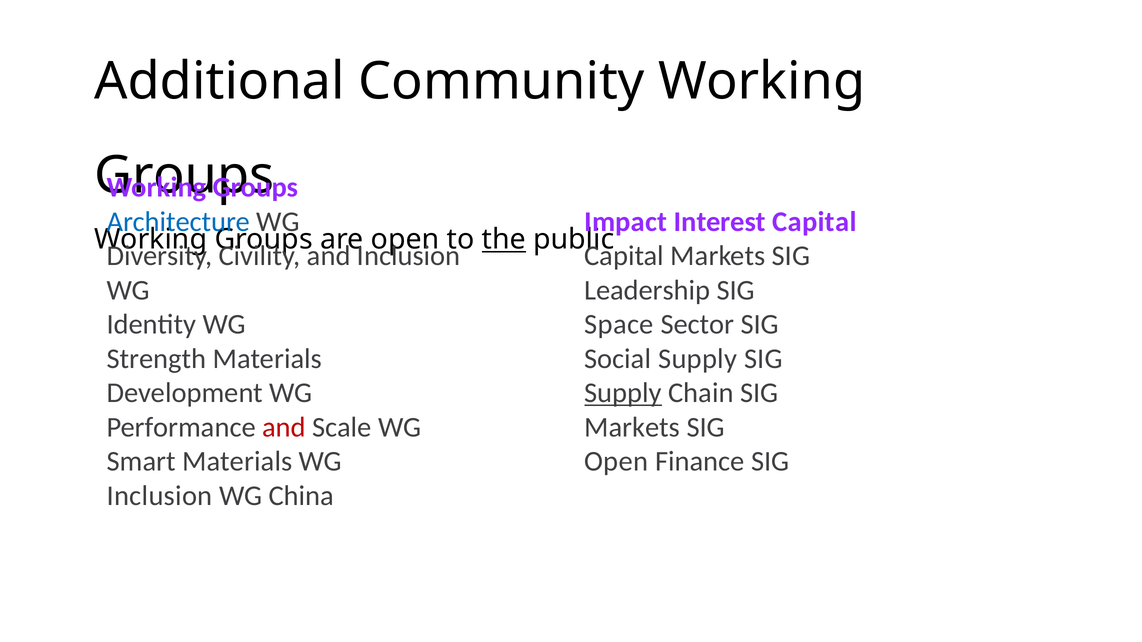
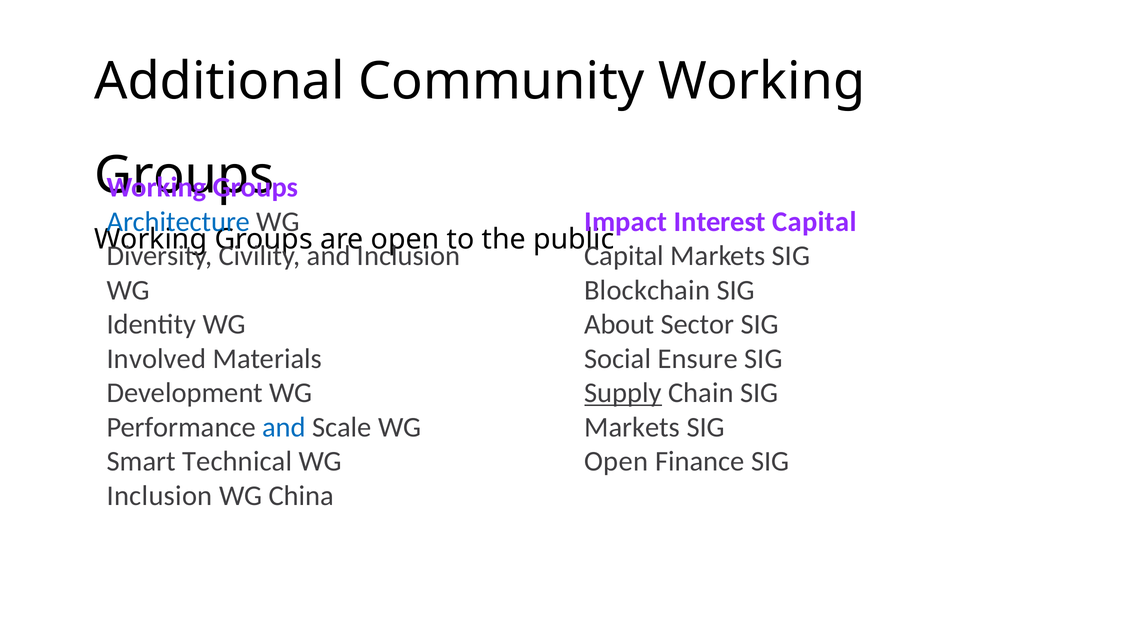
the underline: present -> none (504, 240)
Leadership: Leadership -> Blockchain (647, 290)
Space: Space -> About (619, 325)
Strength: Strength -> Involved (156, 359)
Social Supply: Supply -> Ensure (698, 359)
and colour: red -> blue (284, 427)
Smart Materials: Materials -> Technical (237, 462)
